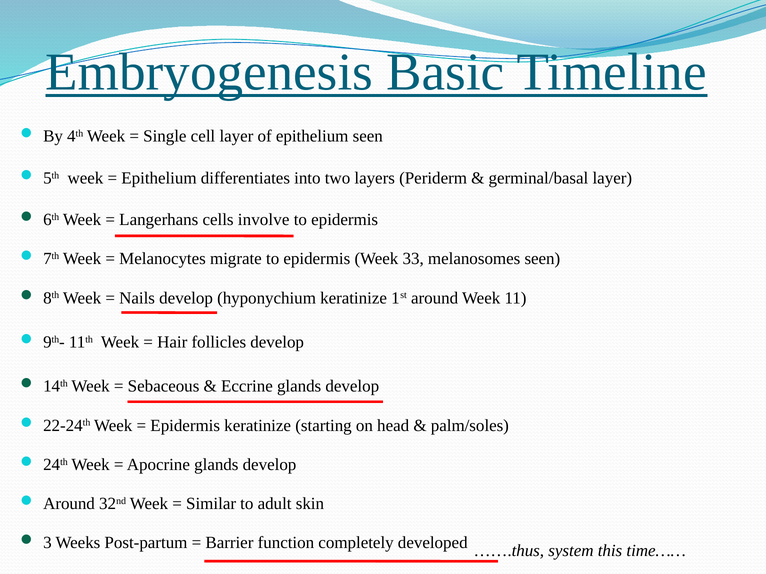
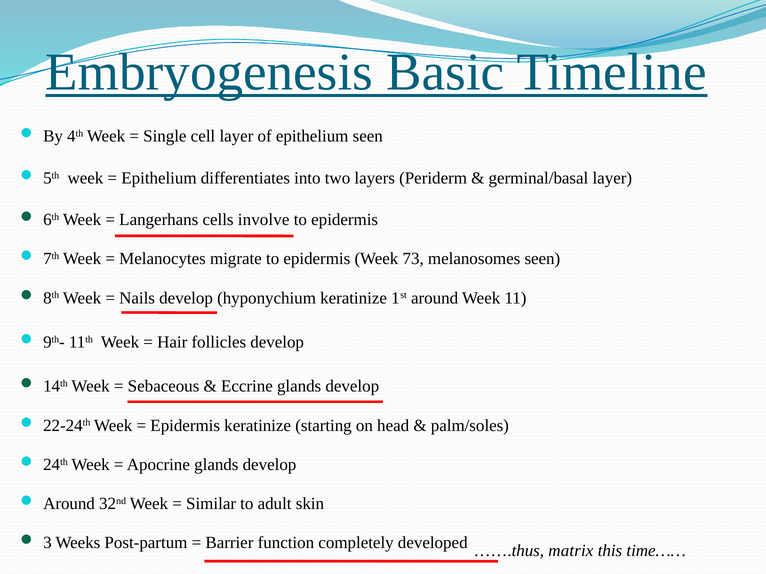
33: 33 -> 73 (413, 259)
system: system -> matrix (571, 551)
